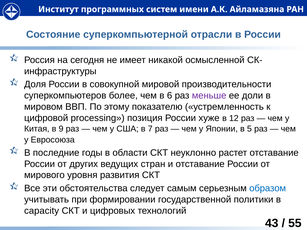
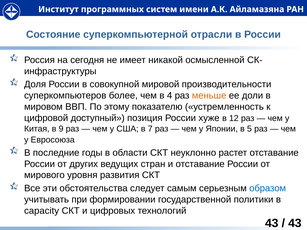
6: 6 -> 4 (170, 96)
меньше colour: purple -> orange (209, 96)
processing: processing -> доступный (98, 118)
55: 55 -> 43 (295, 224)
